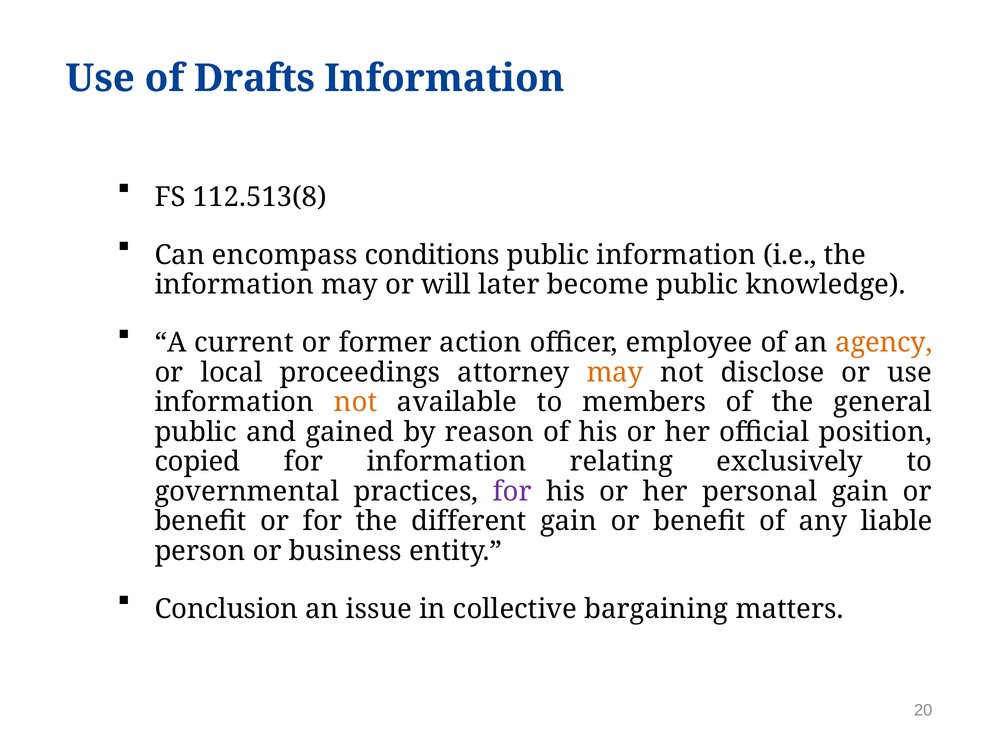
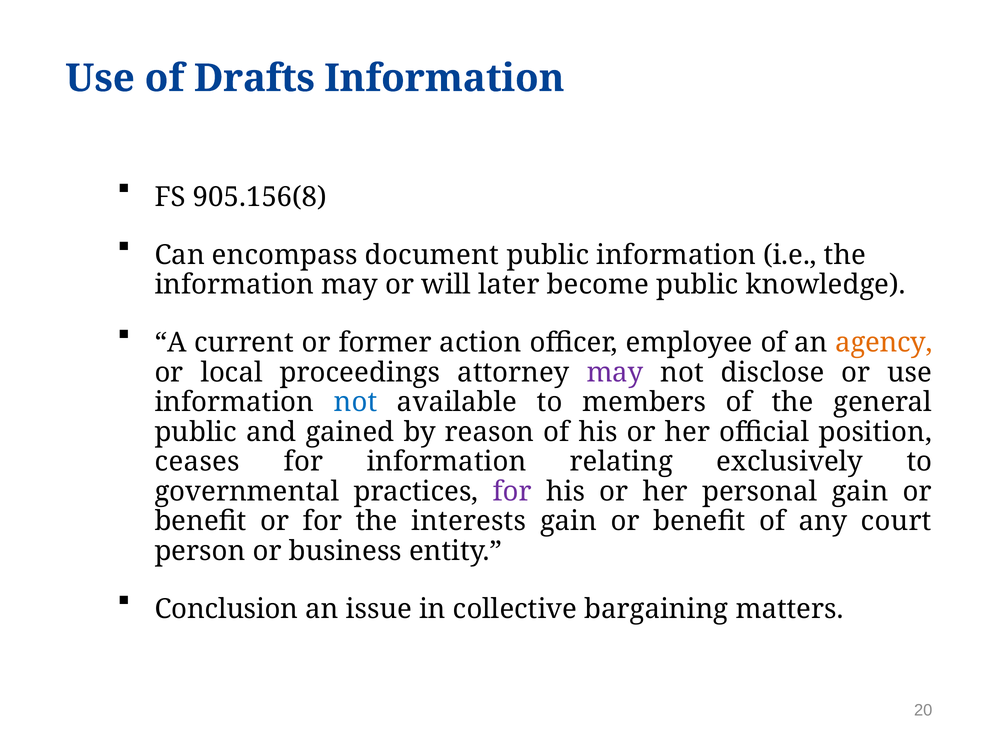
112.513(8: 112.513(8 -> 905.156(8 (260, 197)
conditions: conditions -> document (432, 255)
may colour: orange -> purple (615, 373)
not colour: orange -> blue (356, 402)
copied: copied -> ceases (197, 462)
different: different -> interests (469, 521)
liable: liable -> court (896, 521)
